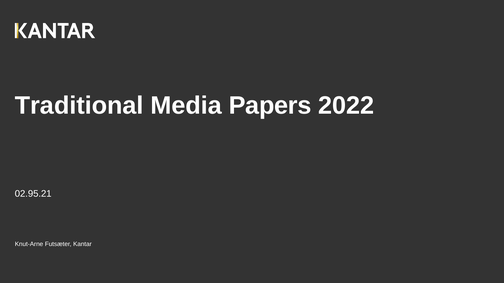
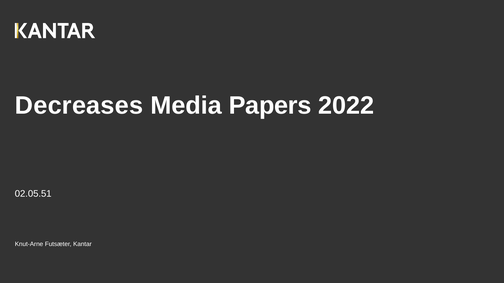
Traditional: Traditional -> Decreases (79, 106)
02.95.21: 02.95.21 -> 02.05.51 (33, 194)
